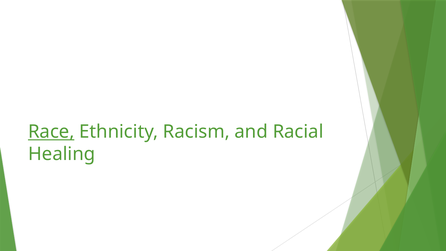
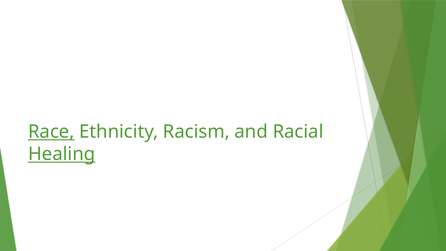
Healing underline: none -> present (62, 154)
